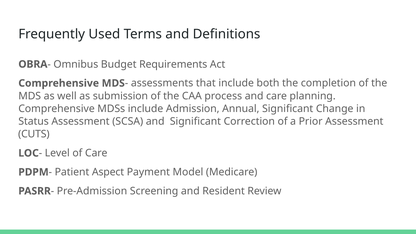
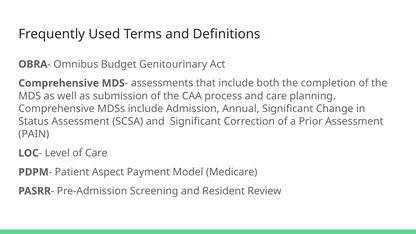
Requirements: Requirements -> Genitourinary (173, 64)
CUTS: CUTS -> PAIN (34, 134)
